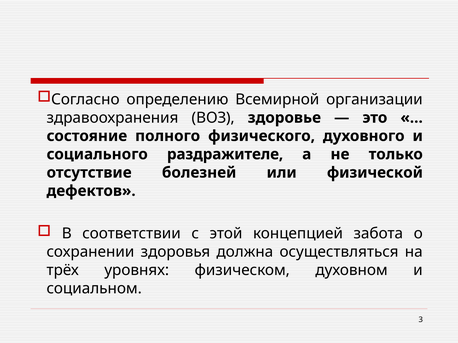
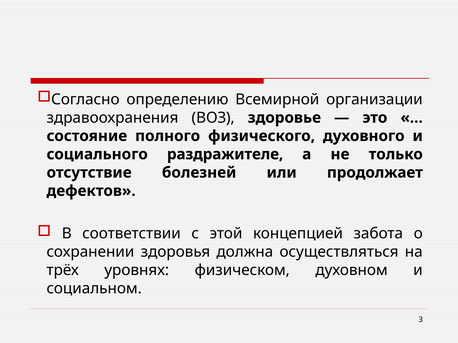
физической: физической -> продолжает (375, 173)
